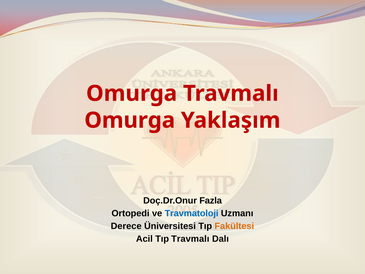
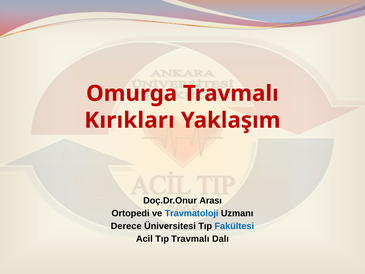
Omurga: Omurga -> Kırıkları (130, 120)
Fazla: Fazla -> Arası (211, 200)
Fakültesi colour: orange -> blue (234, 226)
